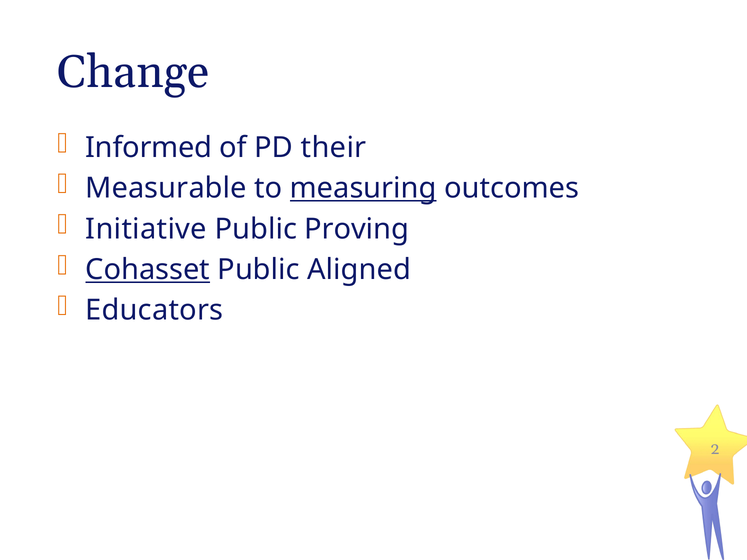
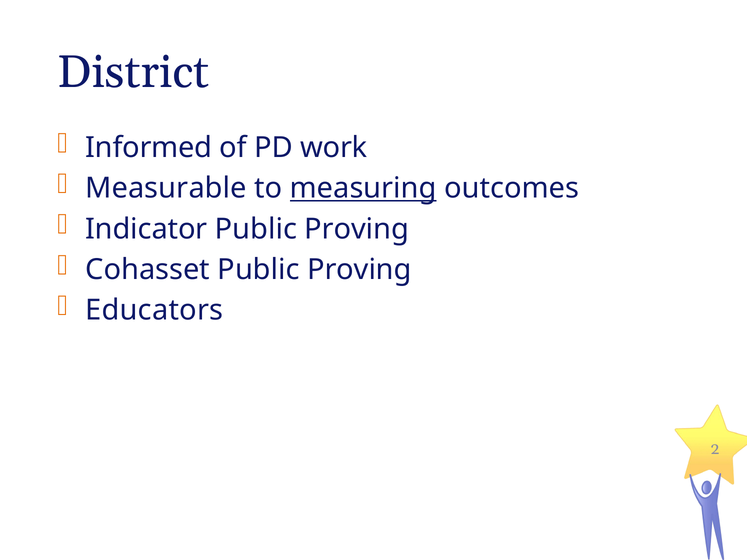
Change: Change -> District (133, 72)
their: their -> work (334, 148)
Initiative: Initiative -> Indicator (146, 229)
Cohasset underline: present -> none (148, 270)
Aligned: Aligned -> Proving (359, 270)
